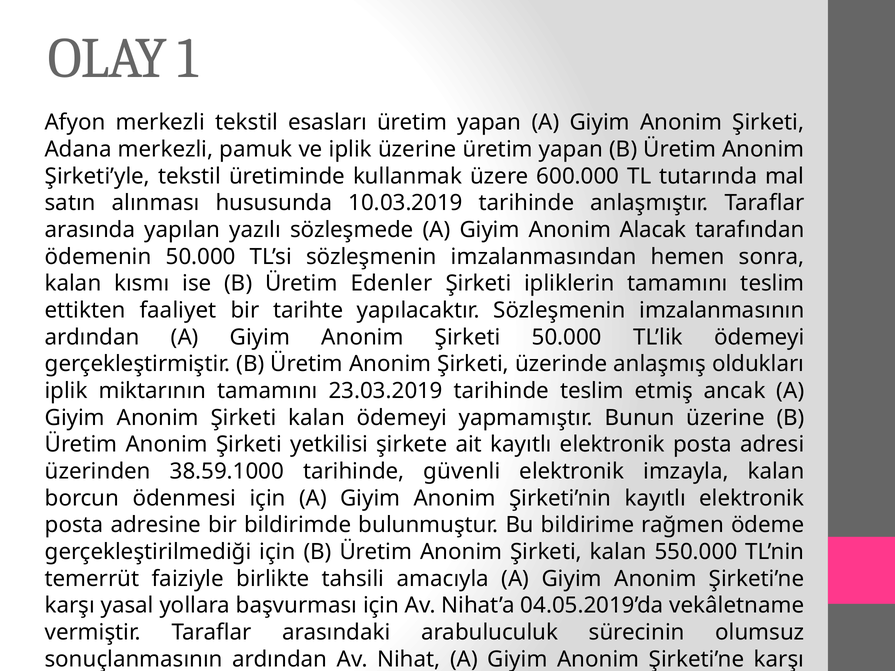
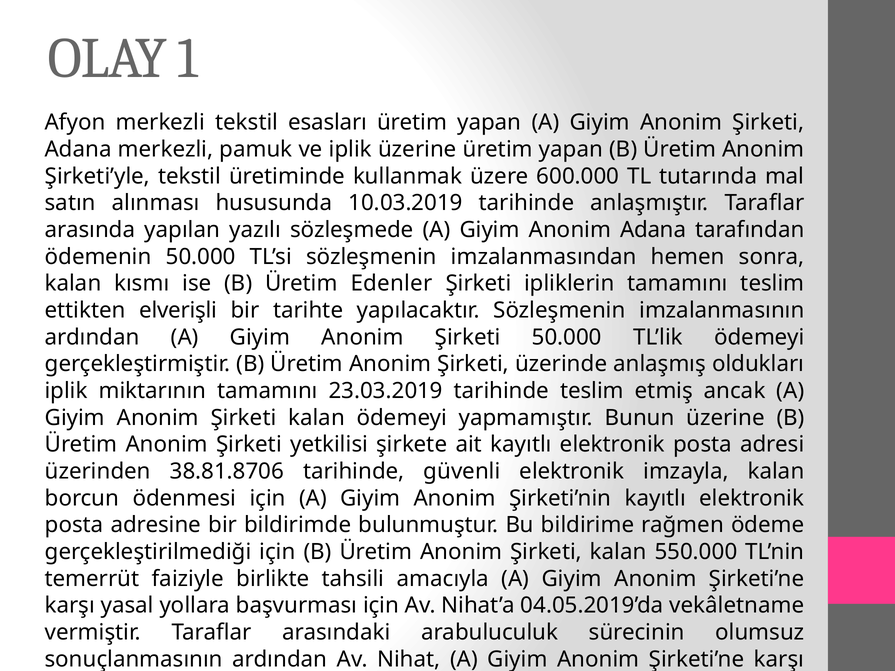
Anonim Alacak: Alacak -> Adana (653, 230)
faaliyet: faaliyet -> elverişli (178, 310)
38.59.1000: 38.59.1000 -> 38.81.8706 (227, 472)
